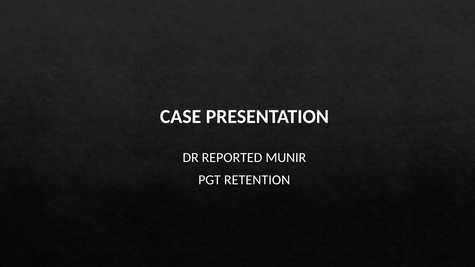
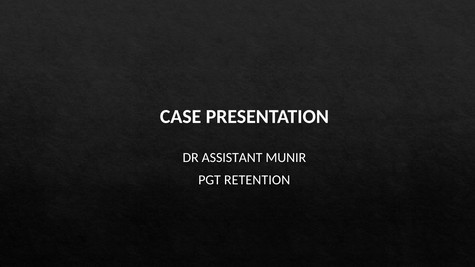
REPORTED: REPORTED -> ASSISTANT (232, 158)
